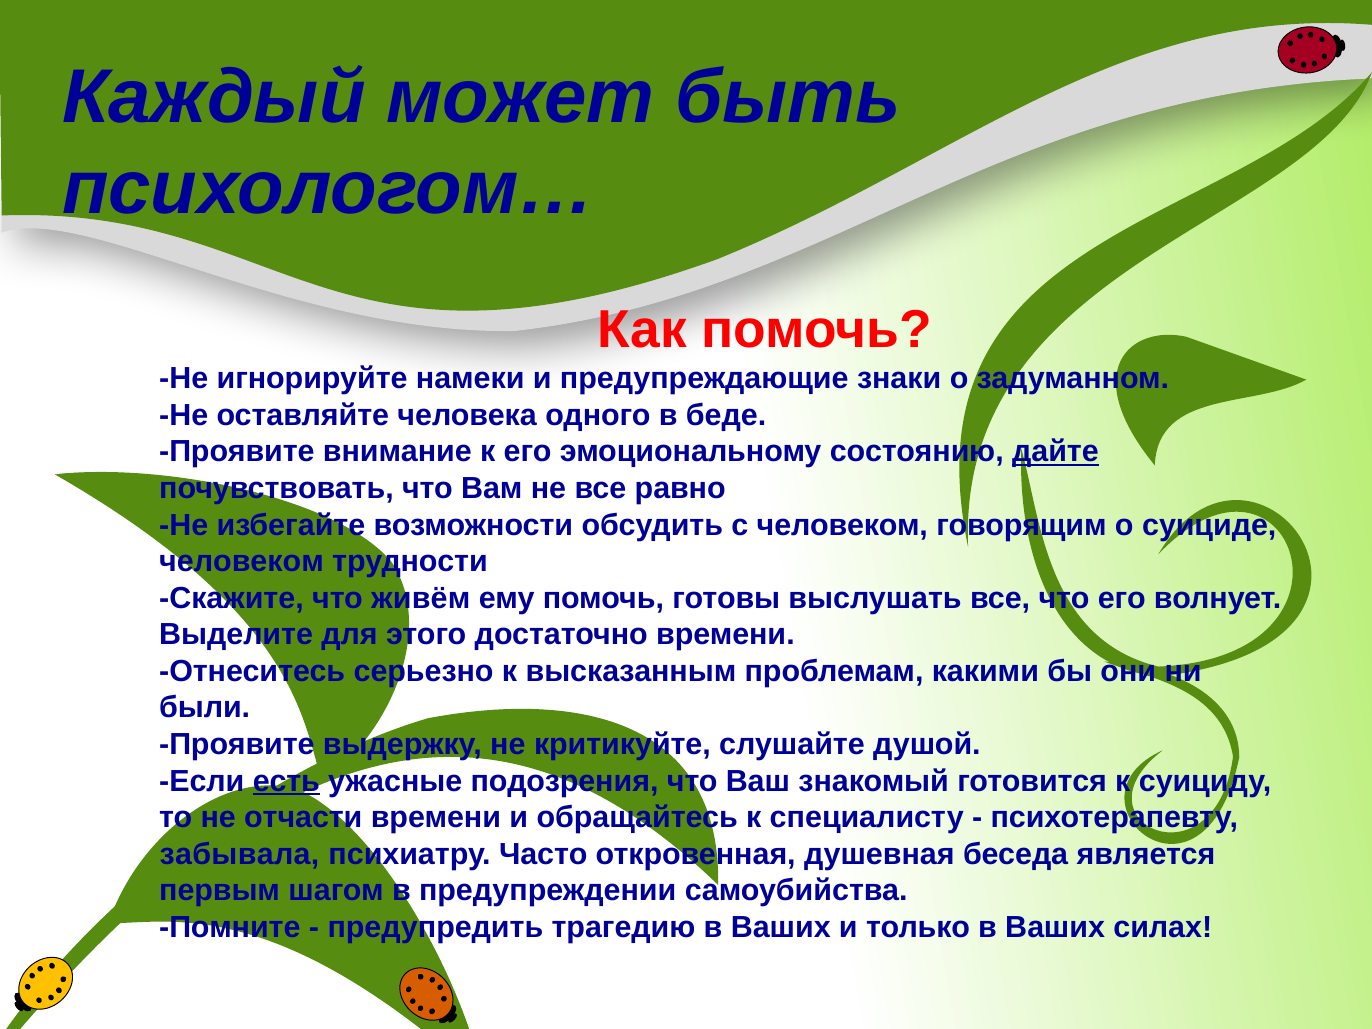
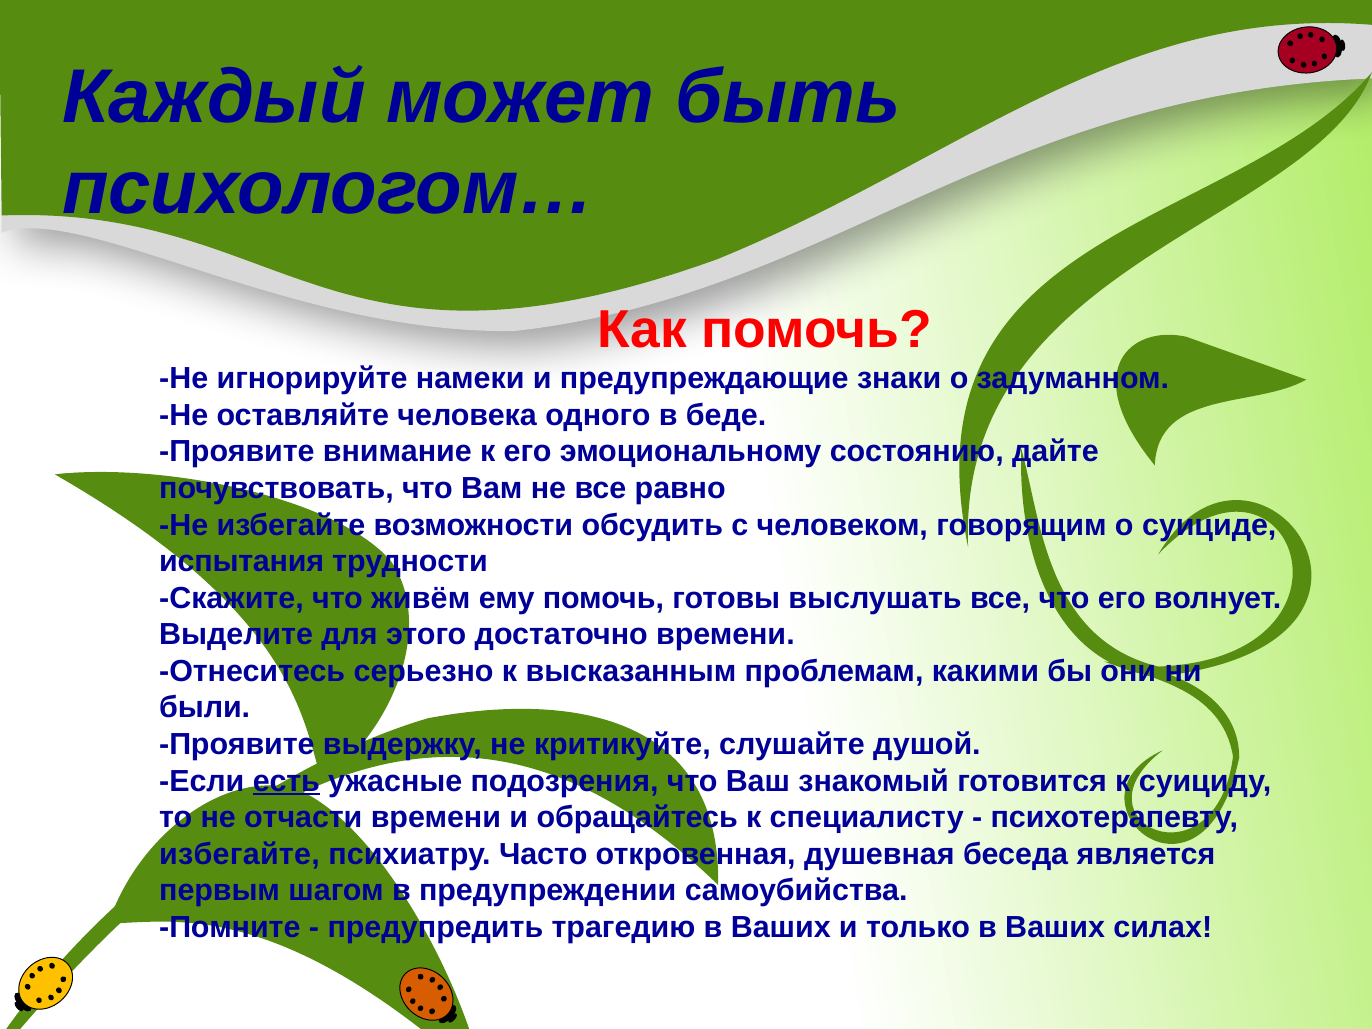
дайте underline: present -> none (1055, 452)
человеком: человеком -> испытания (242, 562)
забывала: забывала -> избегайте (240, 854)
